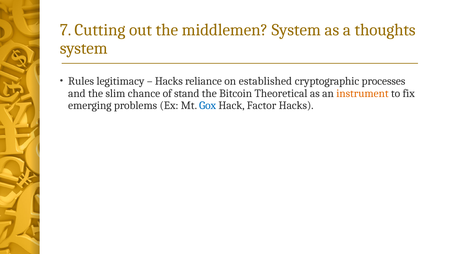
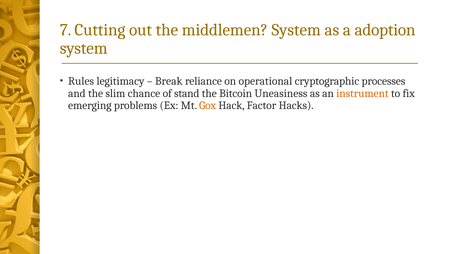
thoughts: thoughts -> adoption (385, 30)
Hacks: Hacks -> Break (169, 81)
established: established -> operational (265, 81)
Theoretical: Theoretical -> Uneasiness (281, 93)
Gox colour: blue -> orange (208, 106)
